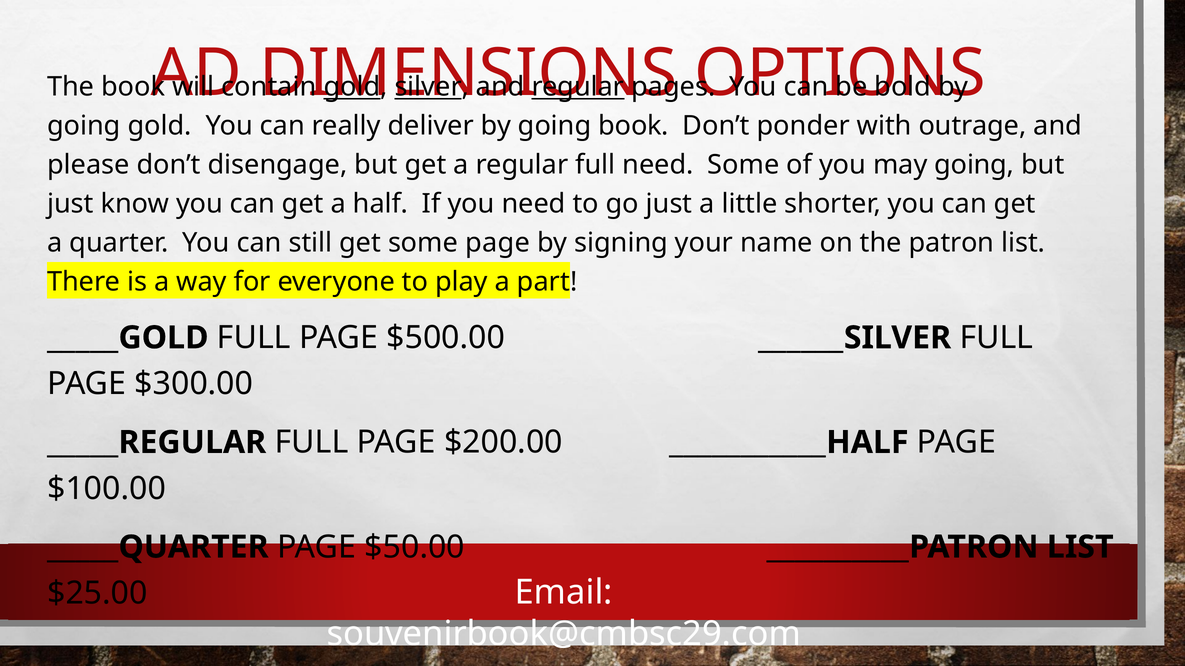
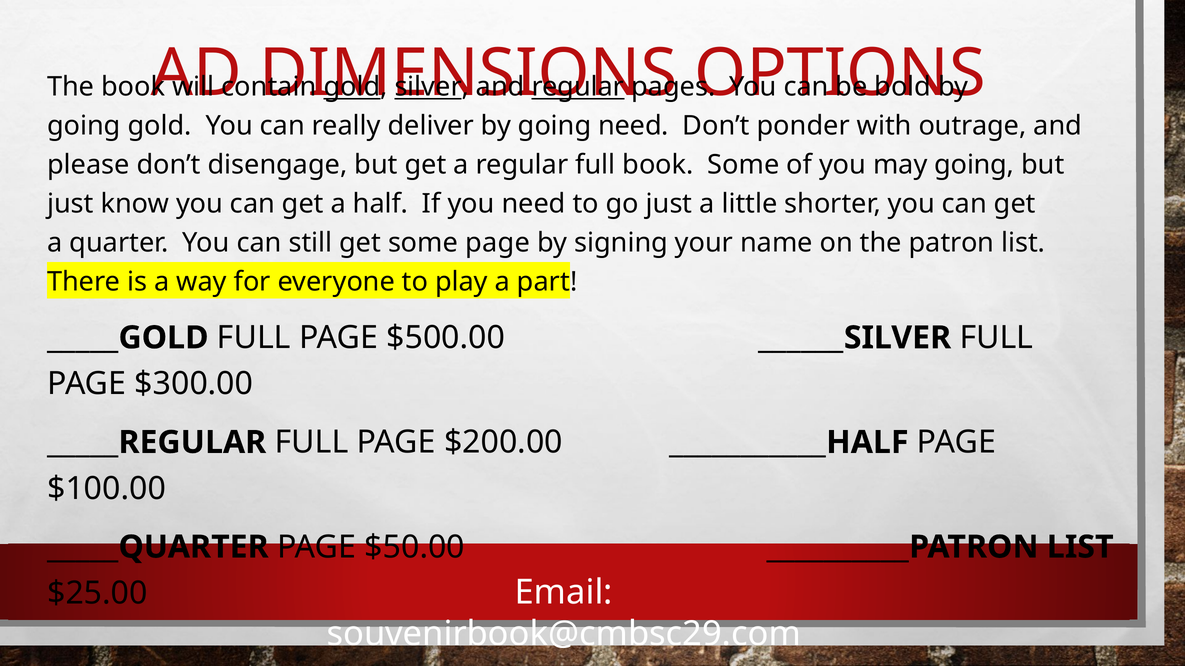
going book: book -> need (634, 126)
full need: need -> book (658, 165)
